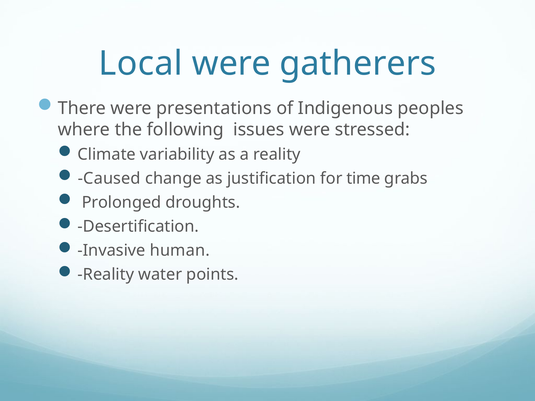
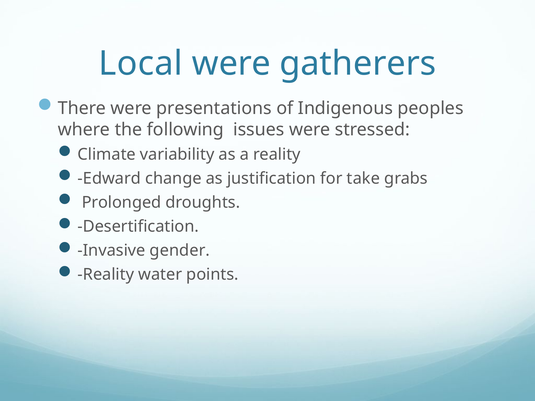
Caused: Caused -> Edward (109, 179)
time: time -> take (363, 179)
human: human -> gender (180, 251)
